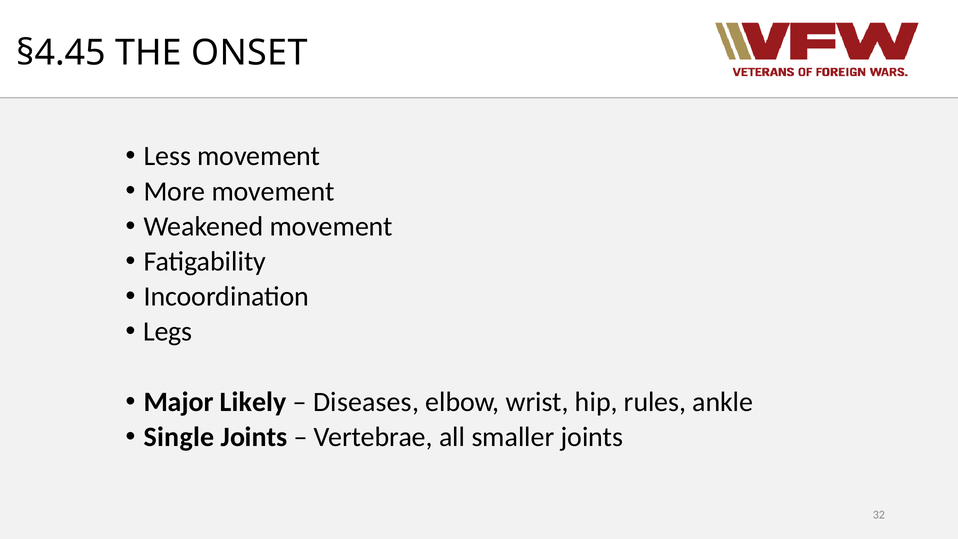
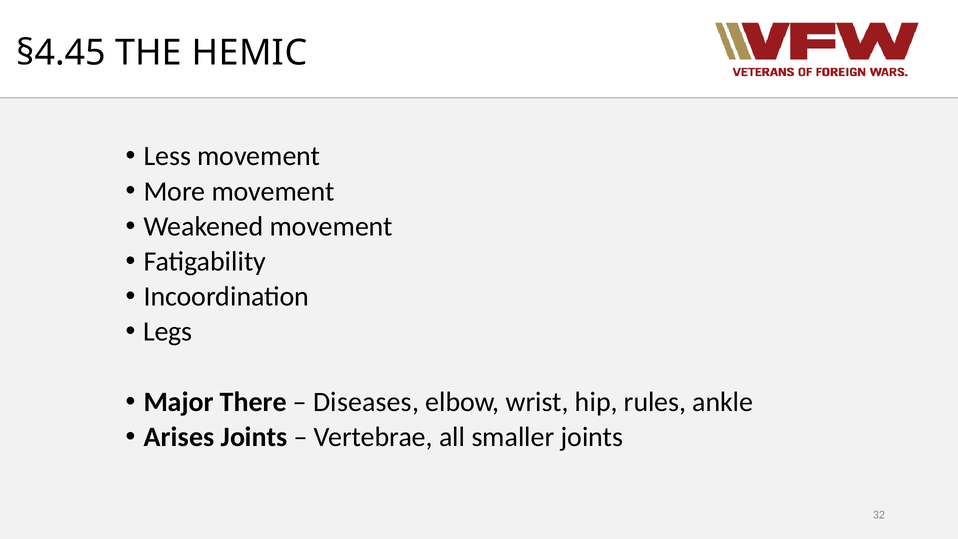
ONSET: ONSET -> HEMIC (249, 53)
Likely: Likely -> There (253, 402)
Single: Single -> Arises (179, 437)
